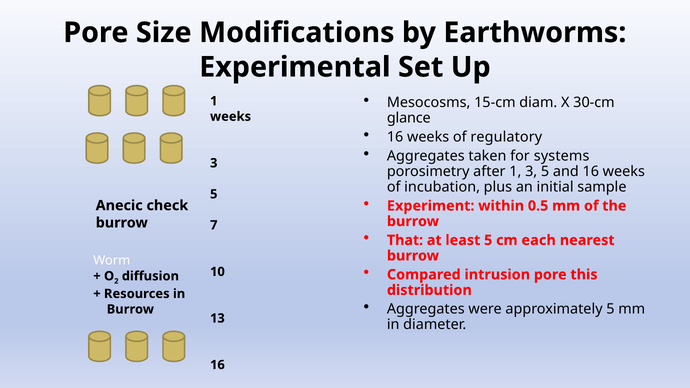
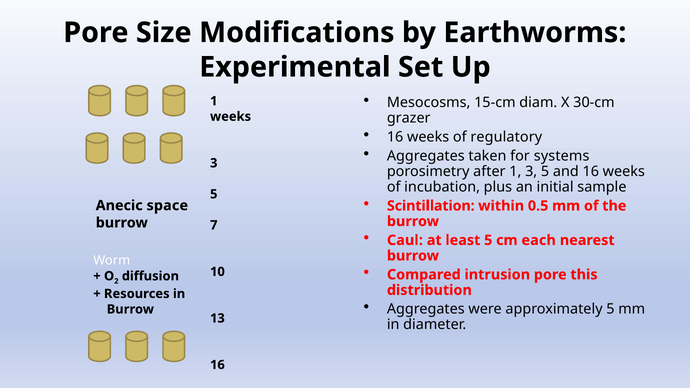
glance: glance -> grazer (409, 118)
Experiment: Experiment -> Scintillation (431, 206)
check: check -> space (167, 206)
That: That -> Caul (405, 240)
